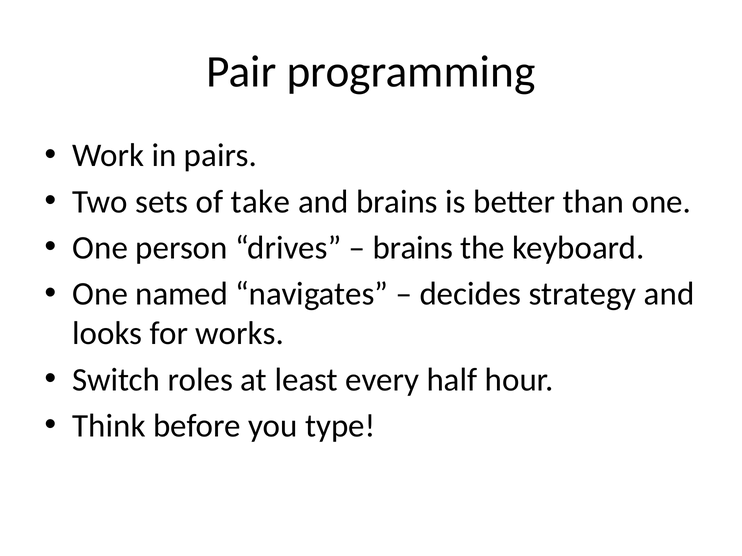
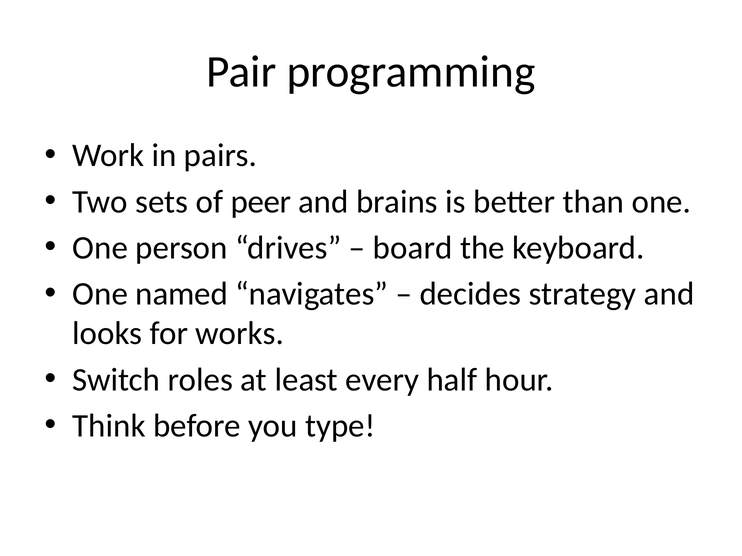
take: take -> peer (261, 202)
brains: brains -> board (413, 248)
